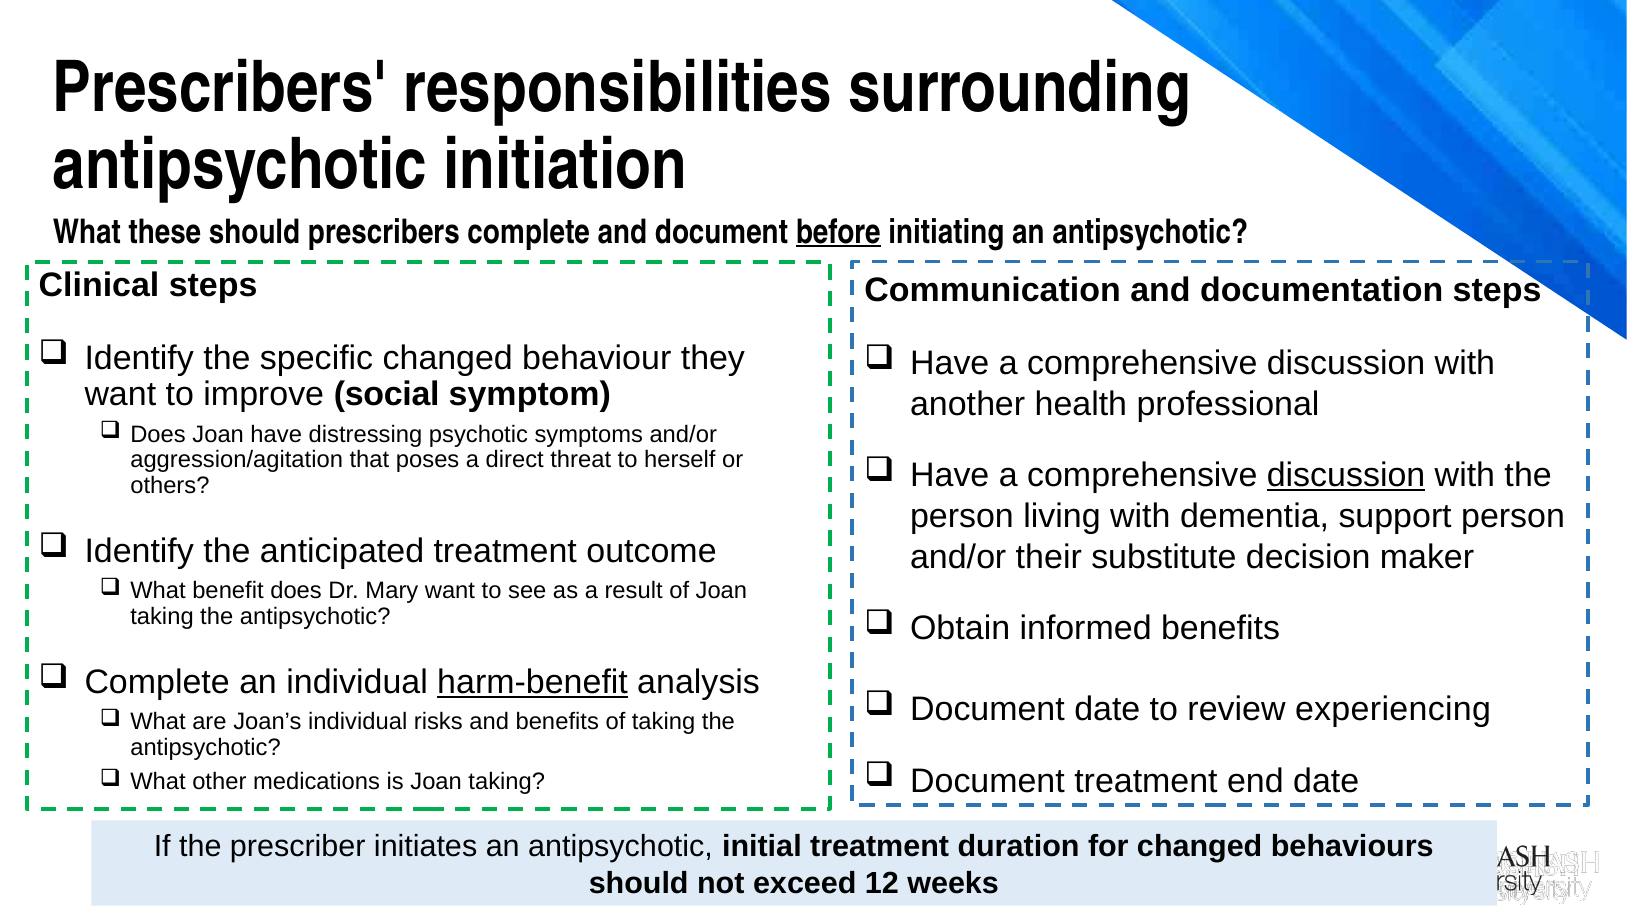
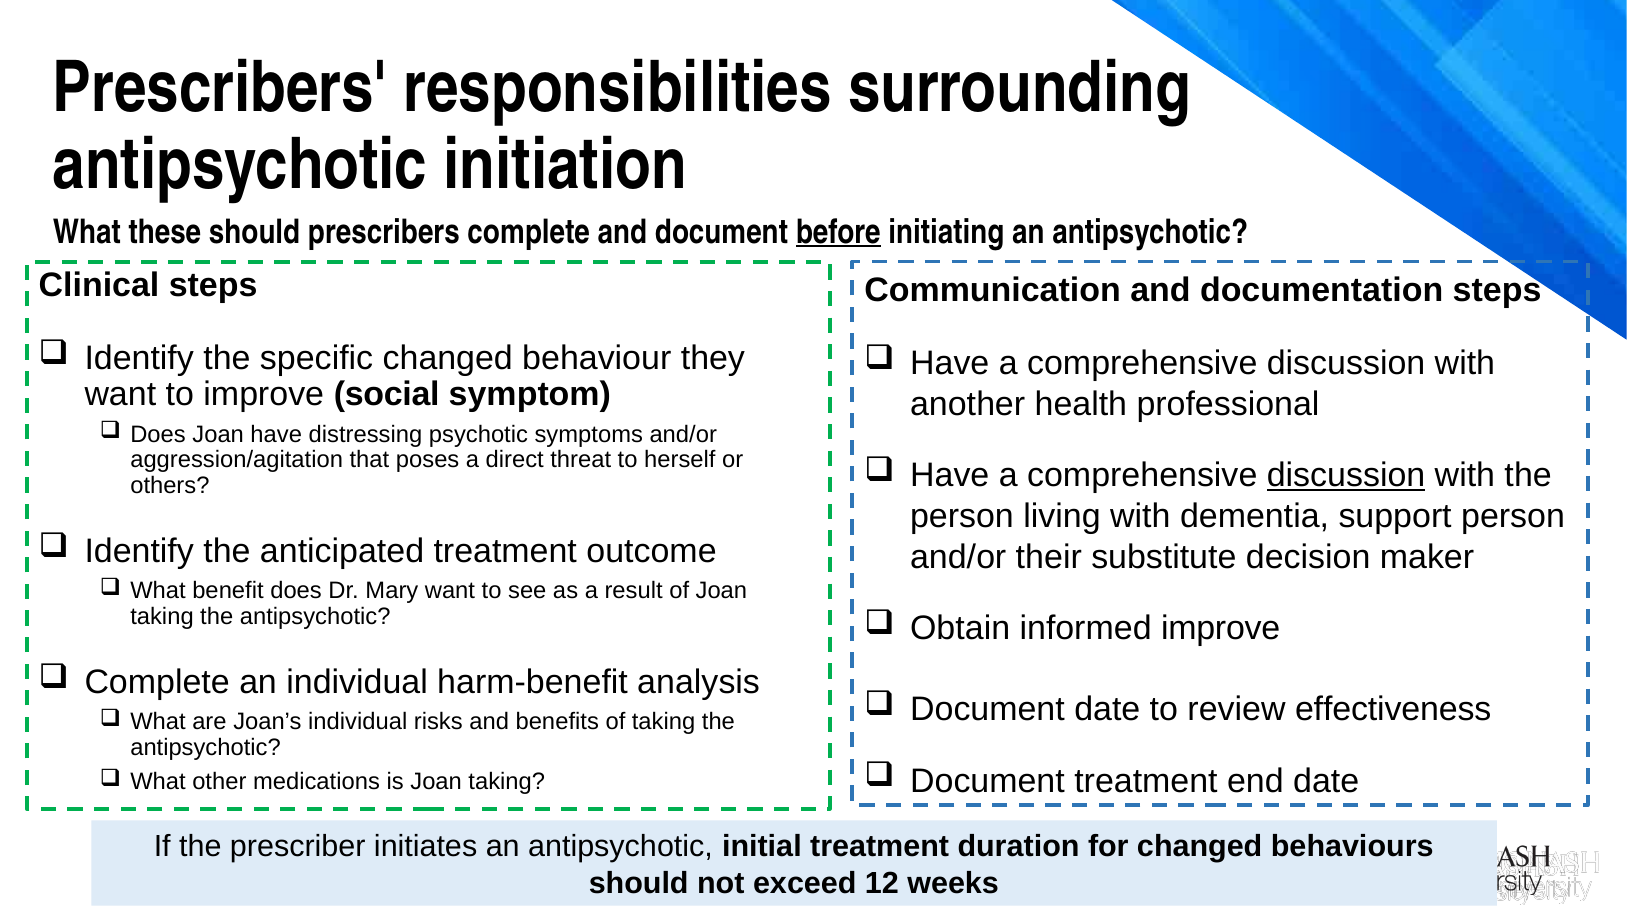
informed benefits: benefits -> improve (1221, 628)
harm-benefit underline: present -> none (533, 682)
experiencing: experiencing -> effectiveness (1393, 710)
